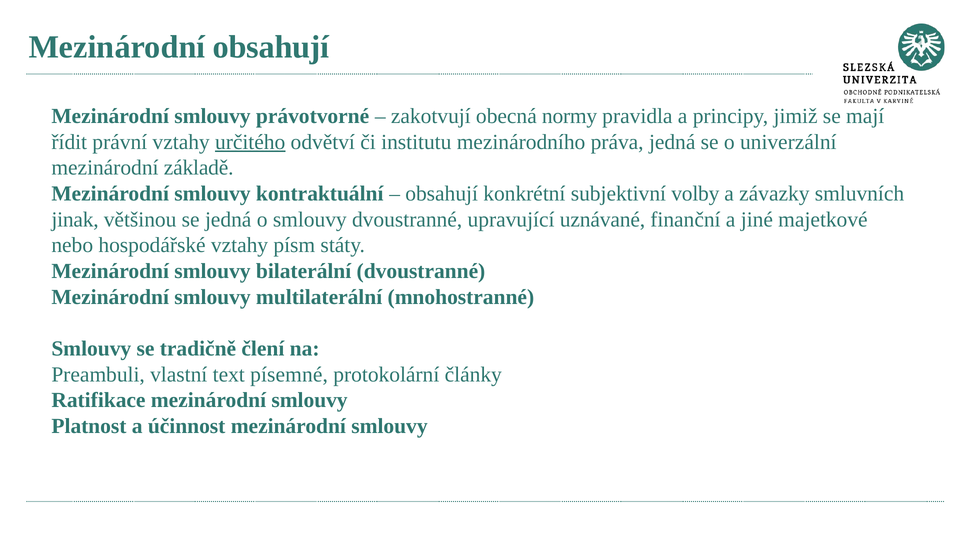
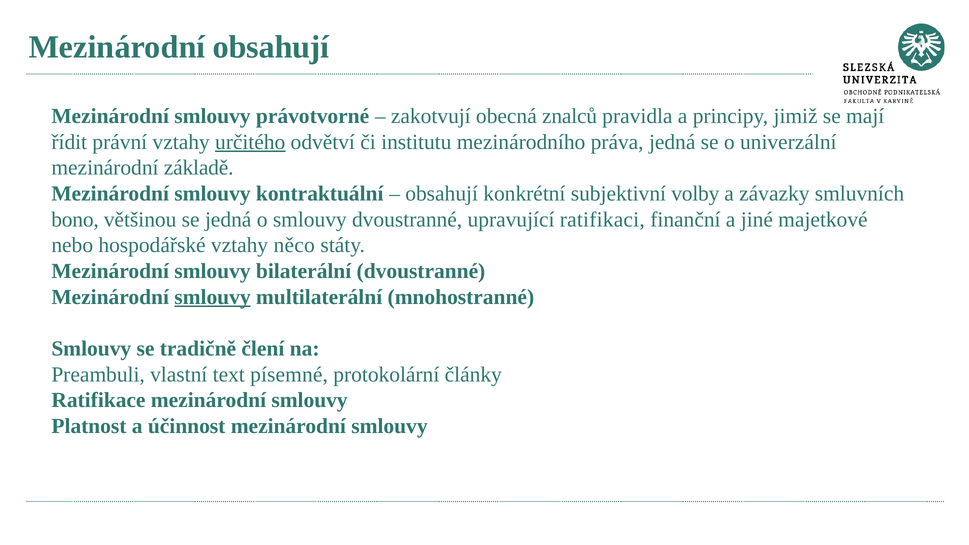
normy: normy -> znalců (570, 116)
jinak: jinak -> bono (75, 220)
uznávané: uznávané -> ratifikaci (602, 220)
písm: písm -> něco (294, 245)
smlouvy underline: none -> present (213, 297)
